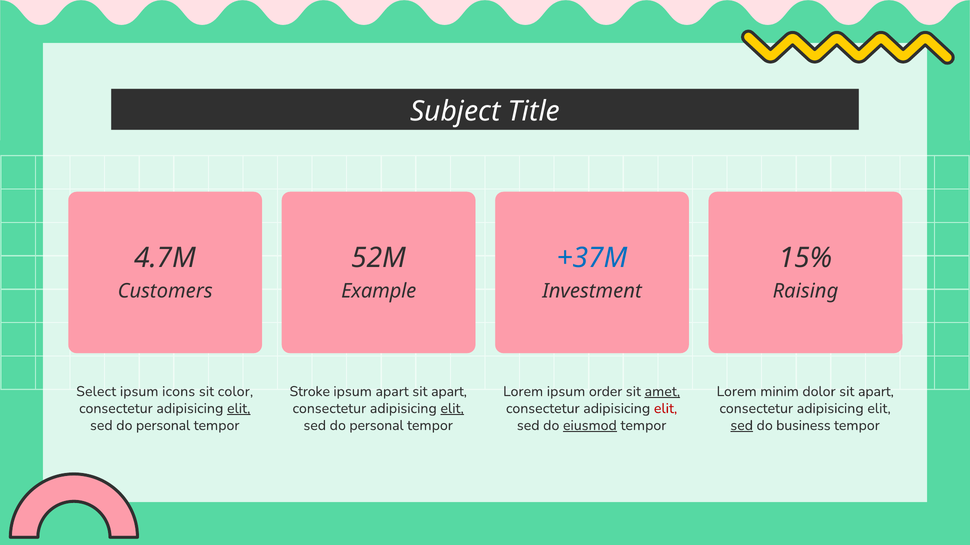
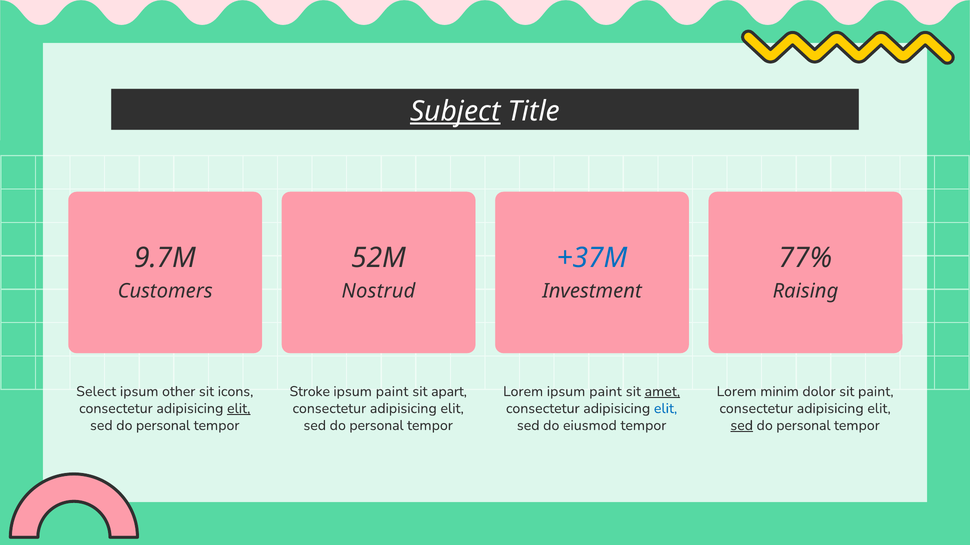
Subject underline: none -> present (455, 111)
4.7M: 4.7M -> 9.7M (165, 258)
15%: 15% -> 77% (806, 258)
Example: Example -> Nostrud (379, 292)
icons: icons -> other (179, 392)
color: color -> icons (236, 392)
apart: apart -> paint (392, 392)
Lorem ipsum order: order -> paint (605, 392)
dolor sit apart: apart -> paint (876, 392)
elit underline: present -> none (452, 409)
elit colour: red -> blue (666, 409)
eiusmod underline: present -> none (590, 426)
business: business -> personal (803, 426)
